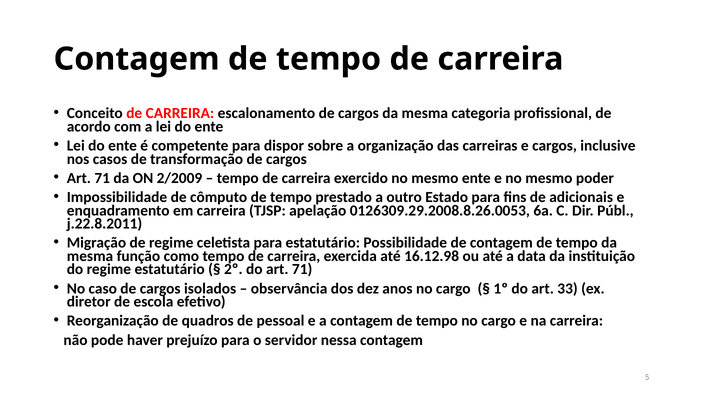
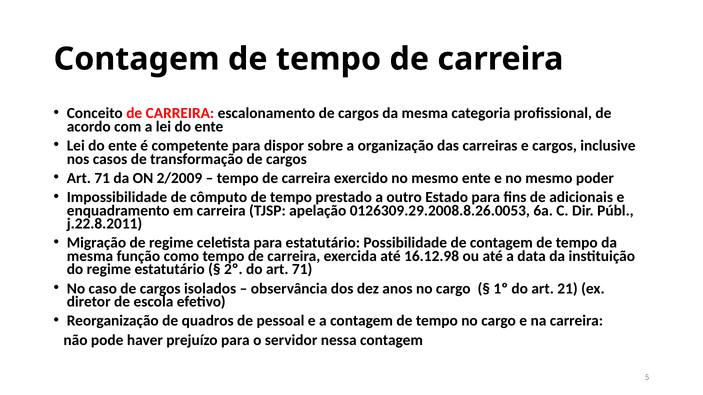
33: 33 -> 21 (568, 289)
